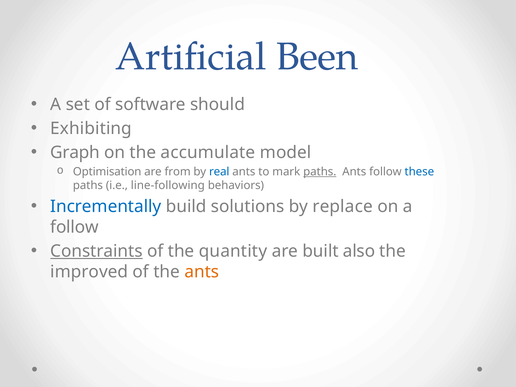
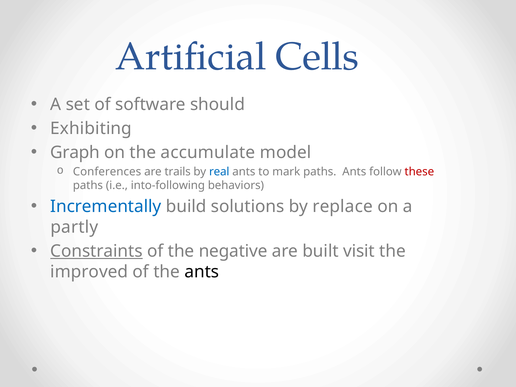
Been: Been -> Cells (317, 57)
Optimisation: Optimisation -> Conferences (107, 172)
from: from -> trails (178, 172)
paths underline: present -> none (320, 172)
these colour: blue -> red (419, 172)
line-following: line-following -> into-following (168, 185)
follow: follow -> partly (74, 227)
quantity: quantity -> negative (233, 251)
also: also -> visit (359, 251)
ants colour: orange -> black (202, 272)
